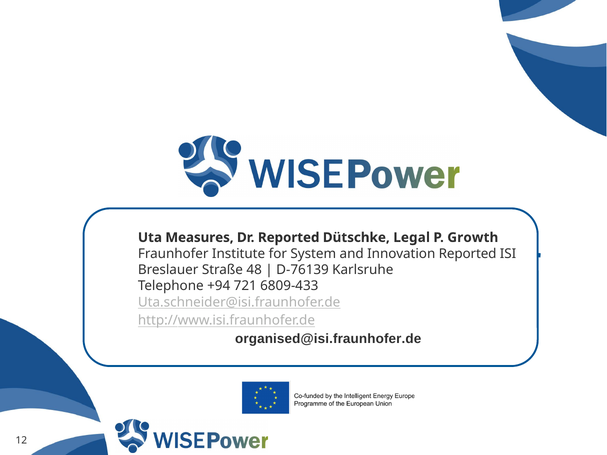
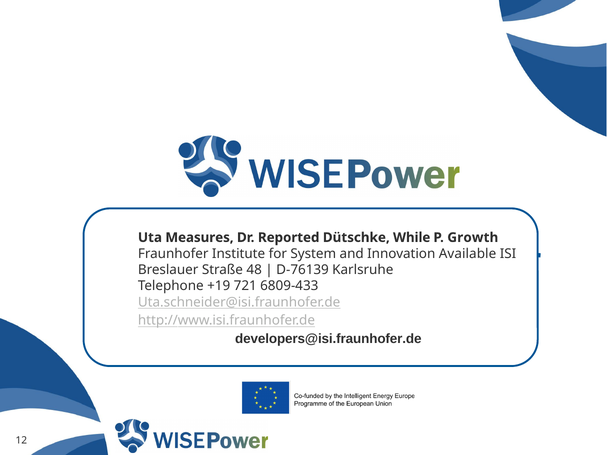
Legal: Legal -> While (412, 238)
Reported: Reported -> Available (468, 254)
+94: +94 -> +19 (219, 286)
organised@isi.fraunhofer.de: organised@isi.fraunhofer.de -> developers@isi.fraunhofer.de (328, 339)
